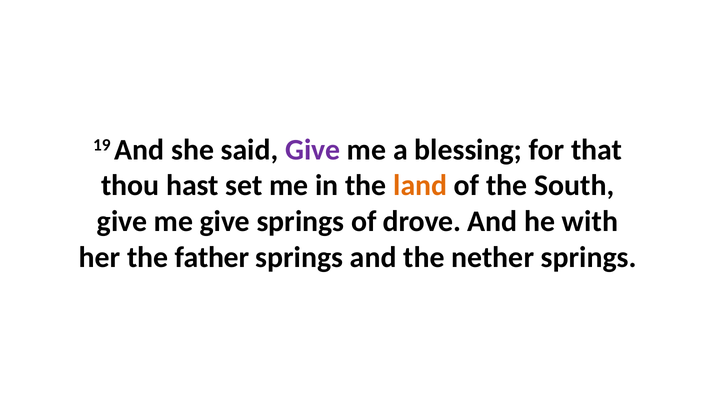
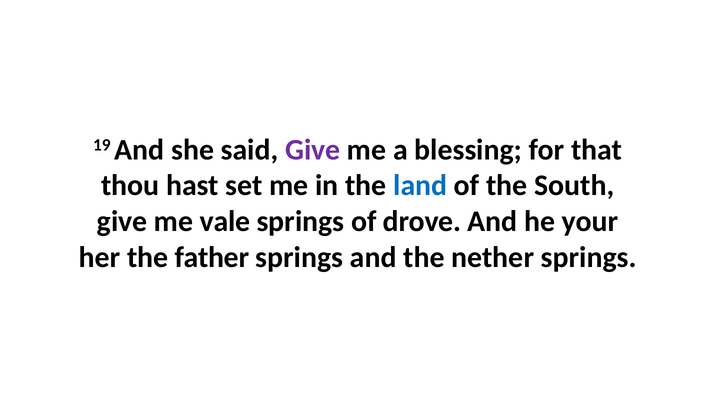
land colour: orange -> blue (420, 186)
me give: give -> vale (225, 221)
with: with -> your (590, 221)
